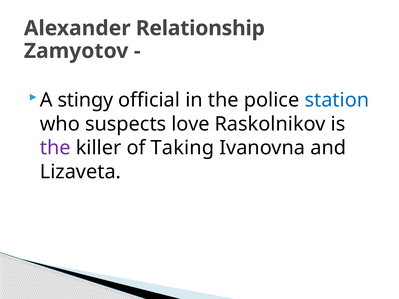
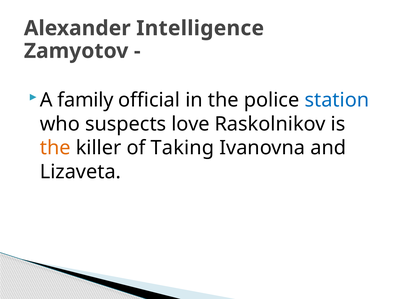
Relationship: Relationship -> Intelligence (200, 28)
stingy: stingy -> family (85, 100)
the colour: purple -> orange (55, 148)
